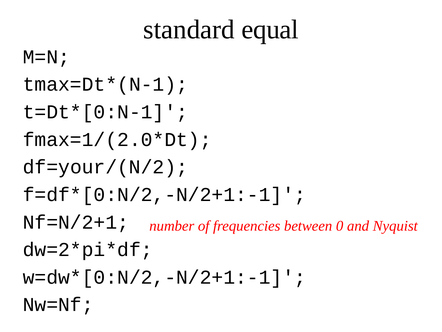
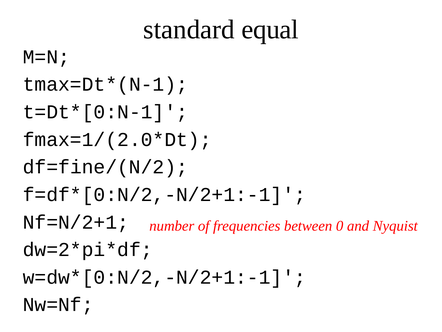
df=your/(N/2: df=your/(N/2 -> df=fine/(N/2 (105, 167)
